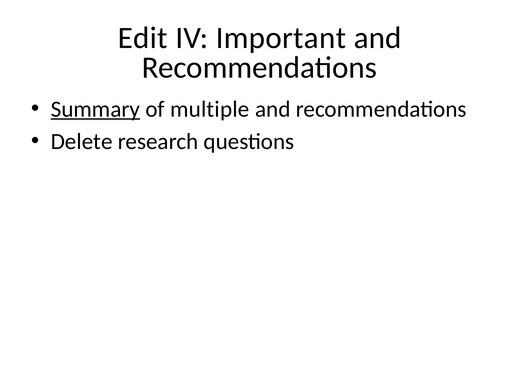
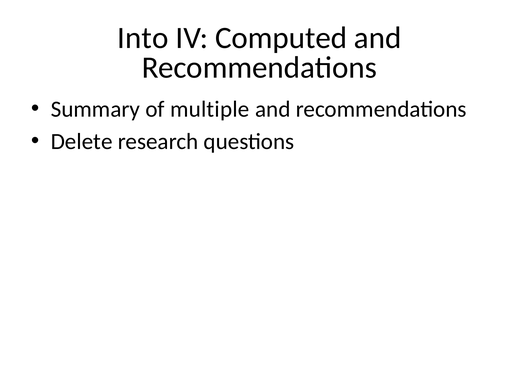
Edit: Edit -> Into (143, 38)
Important: Important -> Computed (281, 38)
Summary underline: present -> none (95, 109)
